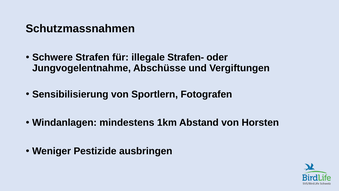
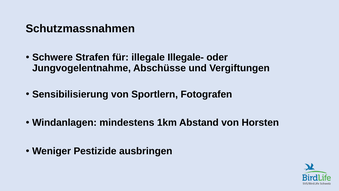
Strafen-: Strafen- -> Illegale- (186, 57)
